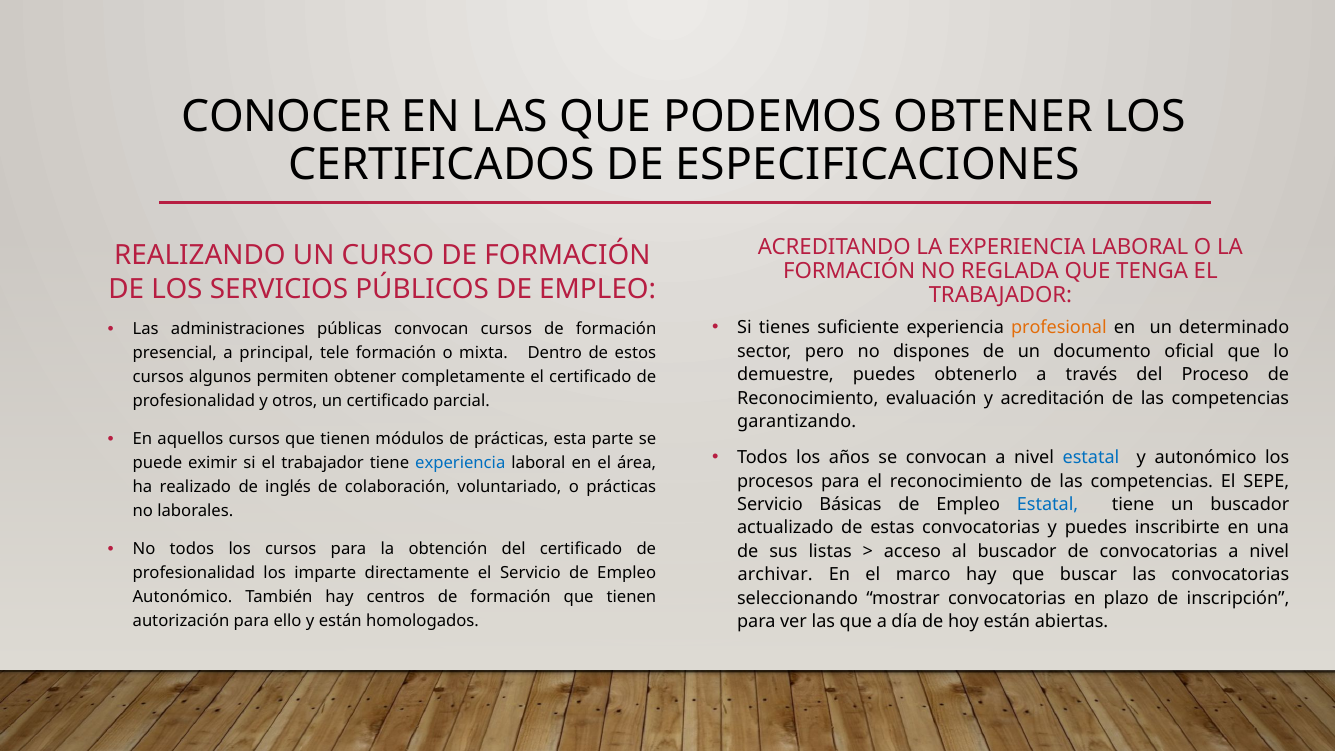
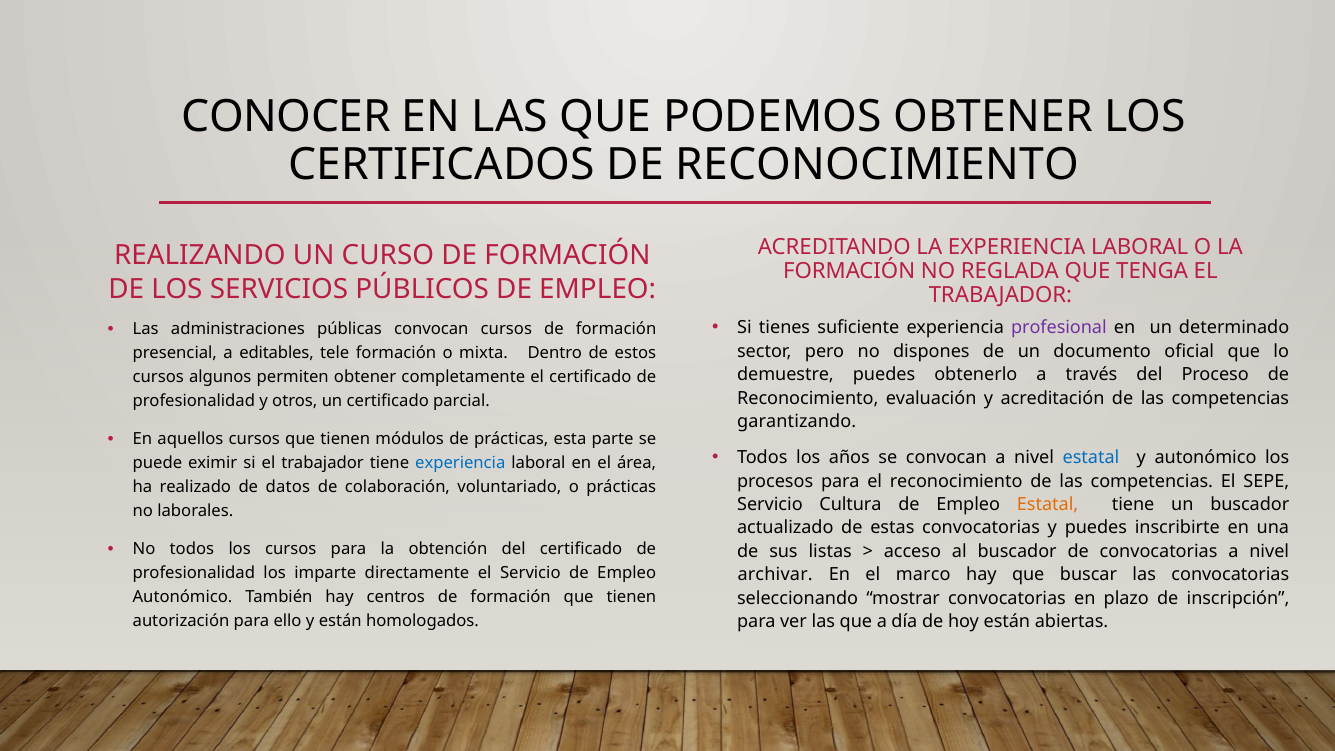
CERTIFICADOS DE ESPECIFICACIONES: ESPECIFICACIONES -> RECONOCIMIENTO (878, 165)
profesional colour: orange -> purple (1059, 328)
principal: principal -> editables (277, 353)
inglés: inglés -> datos (288, 487)
Básicas: Básicas -> Cultura (850, 504)
Estatal colour: blue -> orange (1048, 504)
